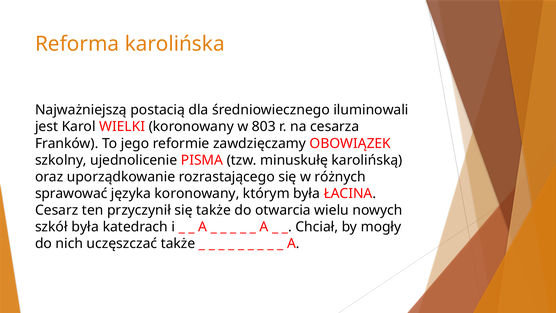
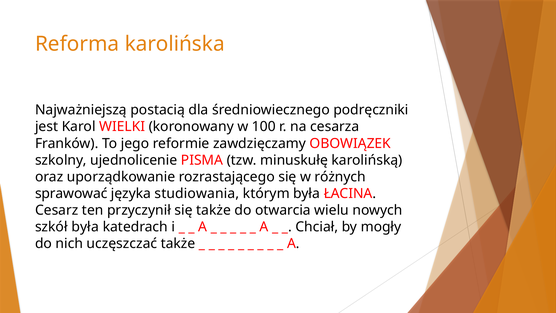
iluminowali: iluminowali -> podręczniki (371, 110)
803: 803 -> 100 (264, 127)
języka koronowany: koronowany -> studiowania (197, 193)
